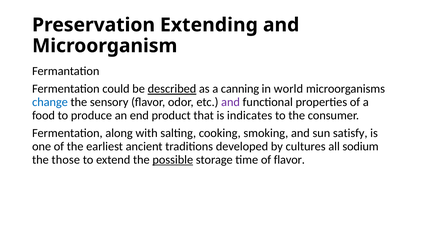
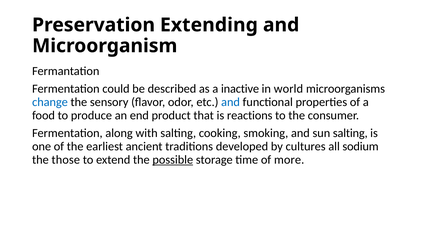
described underline: present -> none (172, 89)
canning: canning -> inactive (240, 89)
and colour: purple -> blue (231, 102)
indicates: indicates -> reactions (250, 115)
sun satisfy: satisfy -> salting (350, 133)
of flavor: flavor -> more (289, 160)
